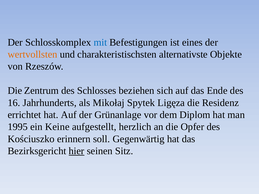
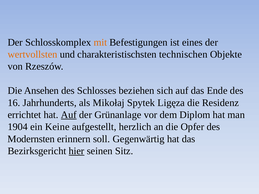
mit colour: blue -> orange (100, 42)
alternativste: alternativste -> technischen (183, 54)
Zentrum: Zentrum -> Ansehen (41, 91)
Auf underline: none -> present (69, 115)
1995: 1995 -> 1904 (18, 127)
Kościuszko: Kościuszko -> Modernsten (31, 139)
